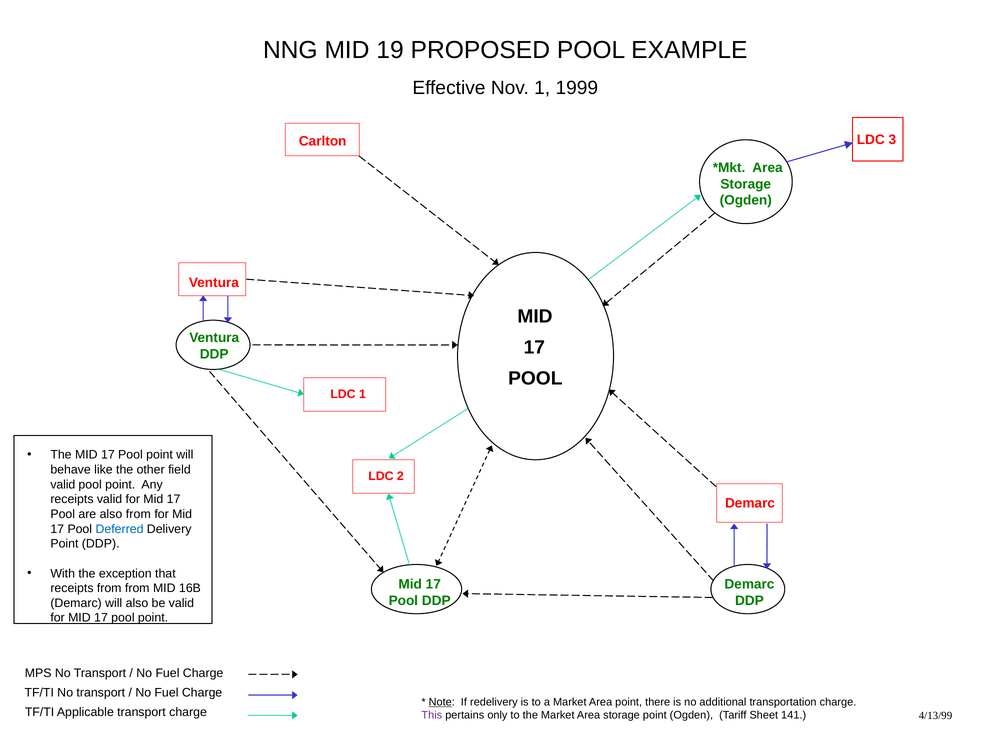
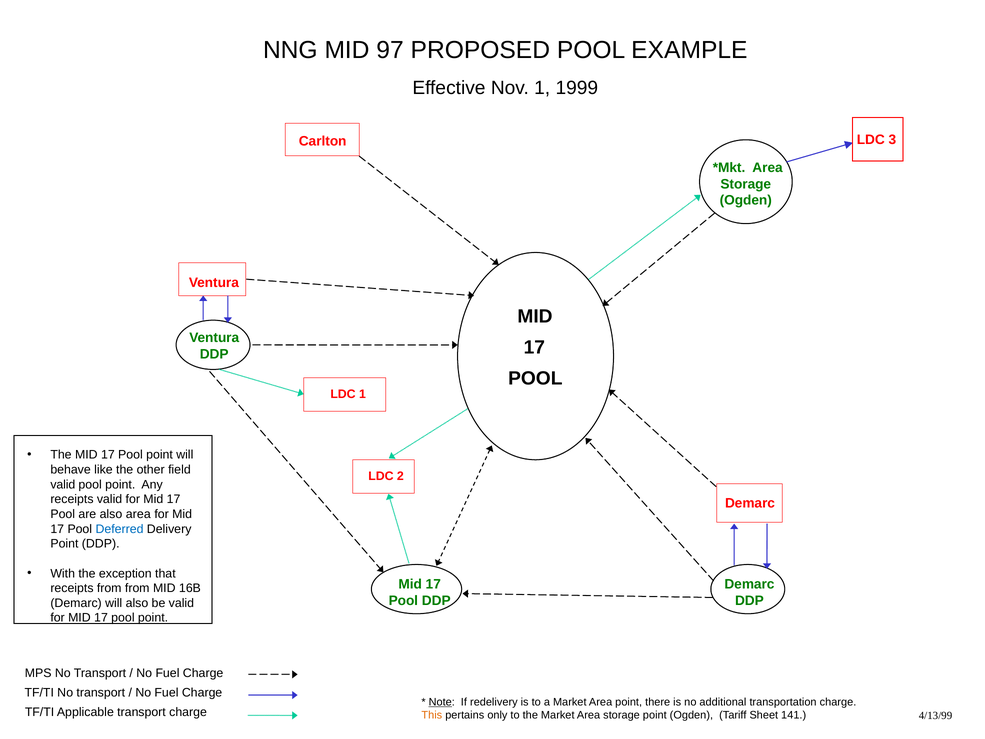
19: 19 -> 97 (390, 50)
also from: from -> area (138, 514)
This colour: purple -> orange (432, 715)
